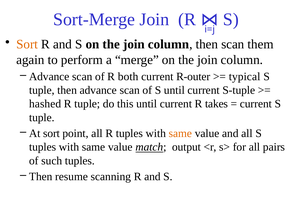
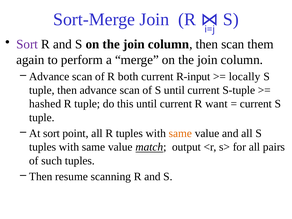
Sort colour: orange -> purple (27, 44)
R-outer: R-outer -> R-input (193, 77)
typical: typical -> locally (245, 77)
takes: takes -> want (216, 104)
